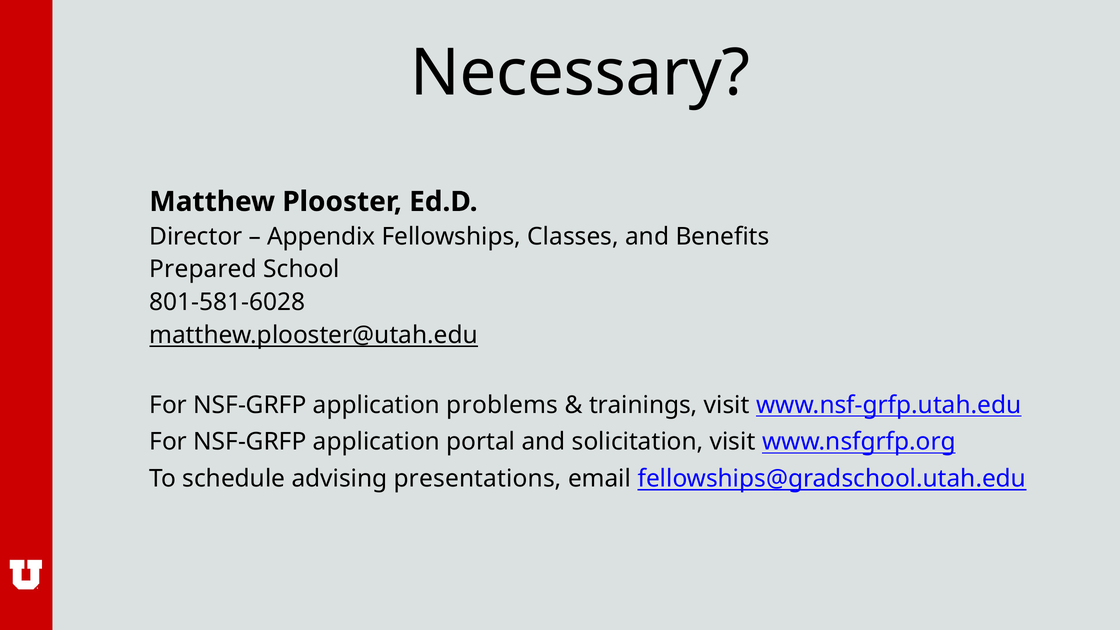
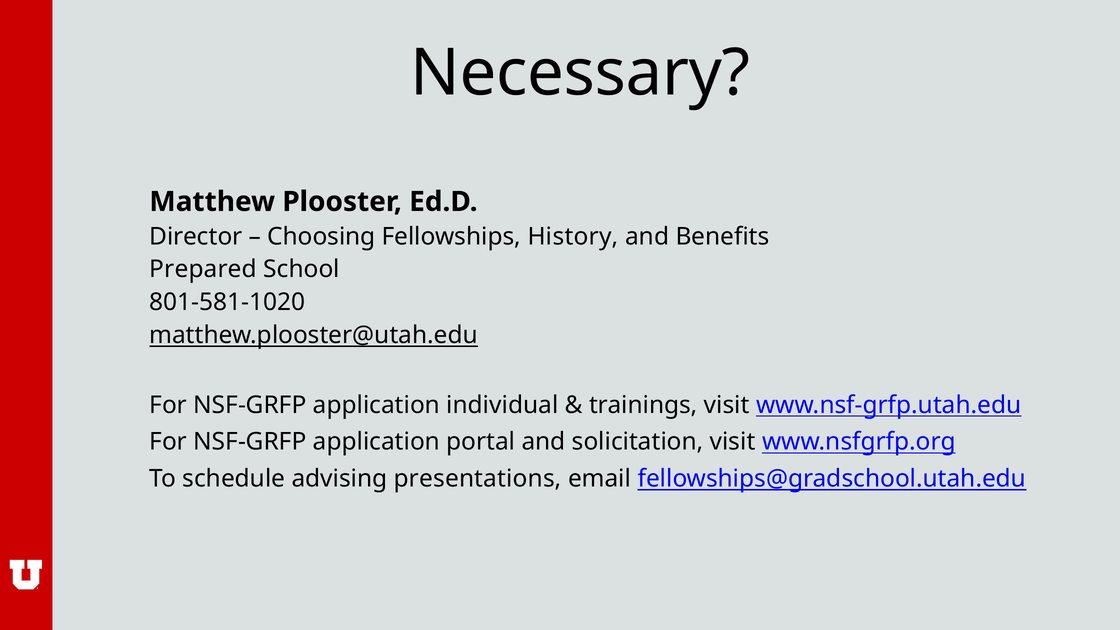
Appendix: Appendix -> Choosing (321, 236)
Classes: Classes -> History (573, 236)
801-581-6028: 801-581-6028 -> 801-581-1020 (227, 302)
problems: problems -> individual (502, 405)
